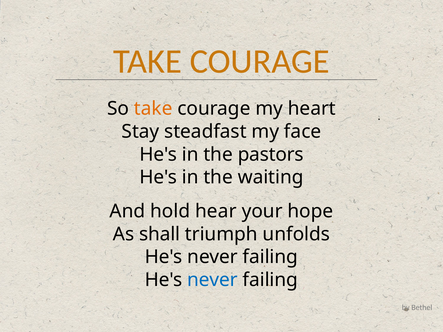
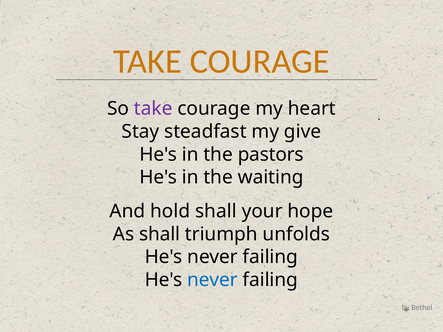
take colour: orange -> purple (153, 109)
face: face -> give (303, 132)
hold hear: hear -> shall (216, 211)
